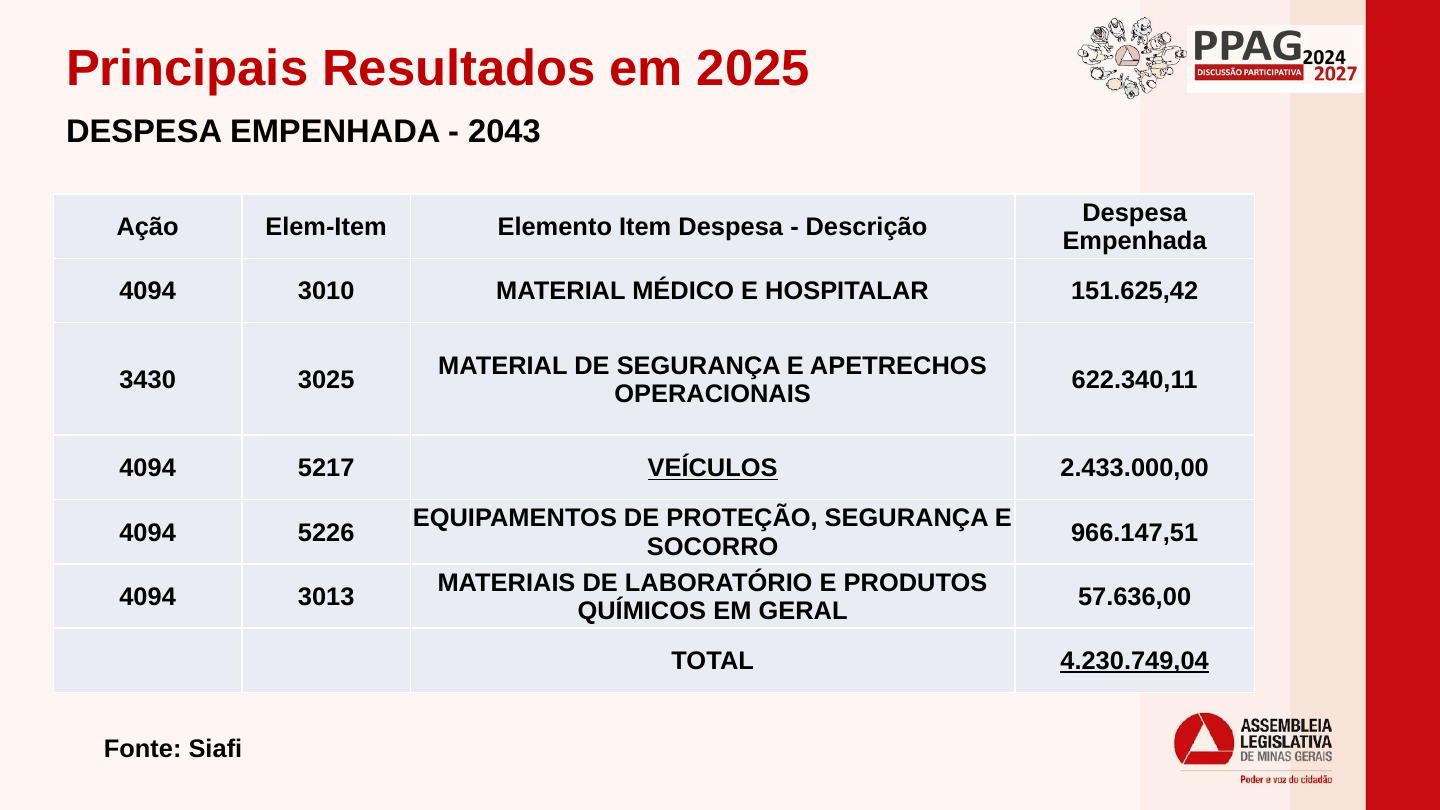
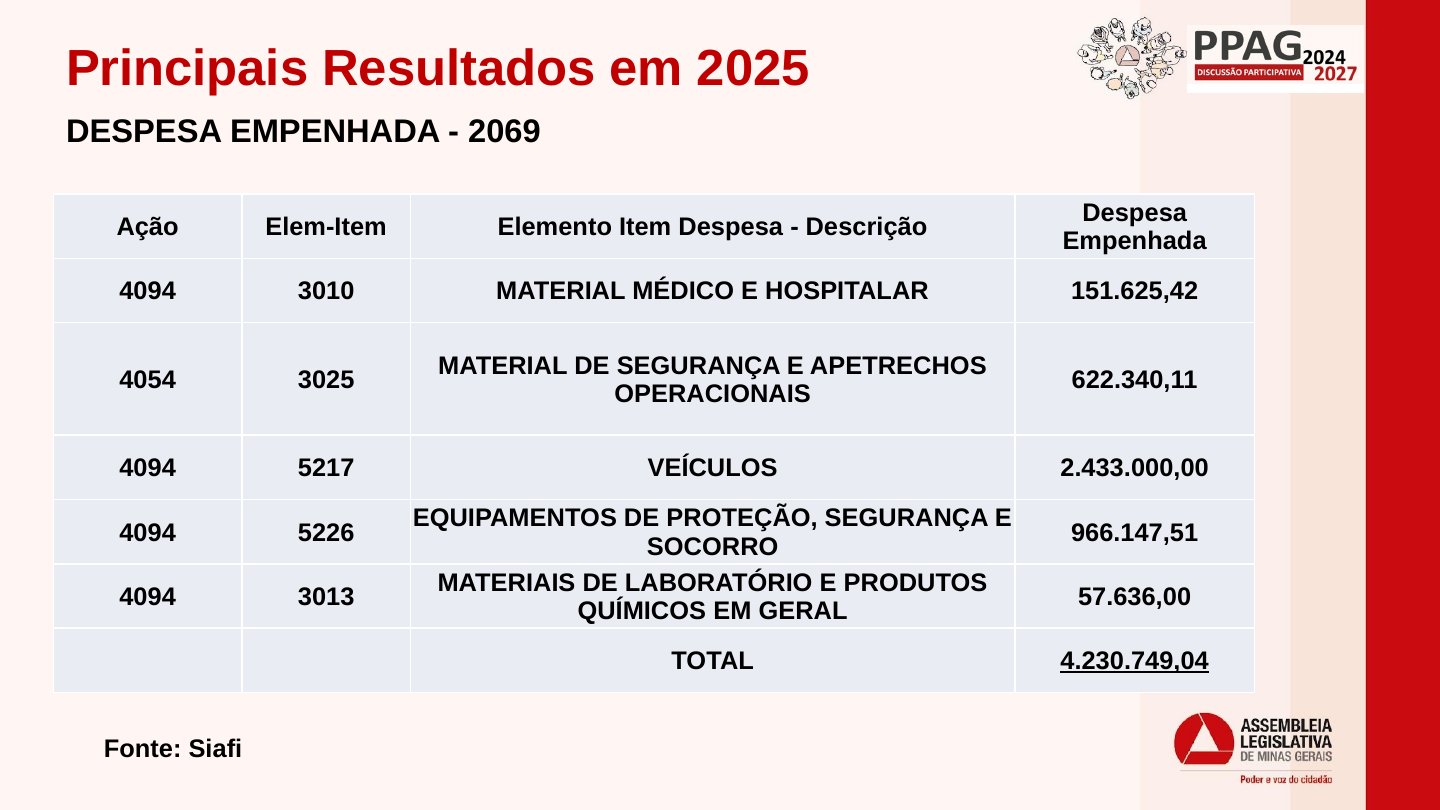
2043: 2043 -> 2069 (504, 132)
3430: 3430 -> 4054 (148, 380)
VEÍCULOS underline: present -> none (713, 468)
